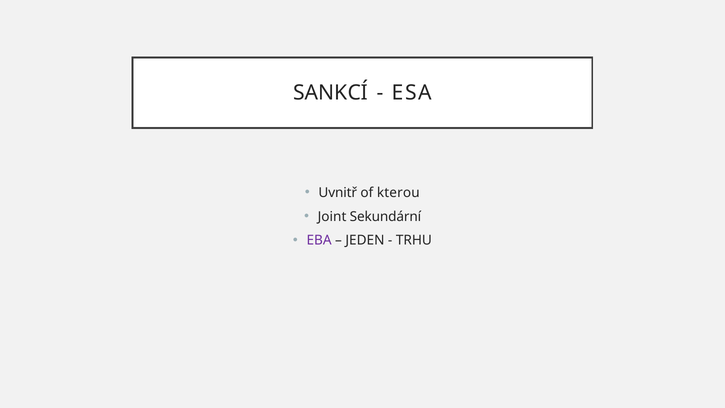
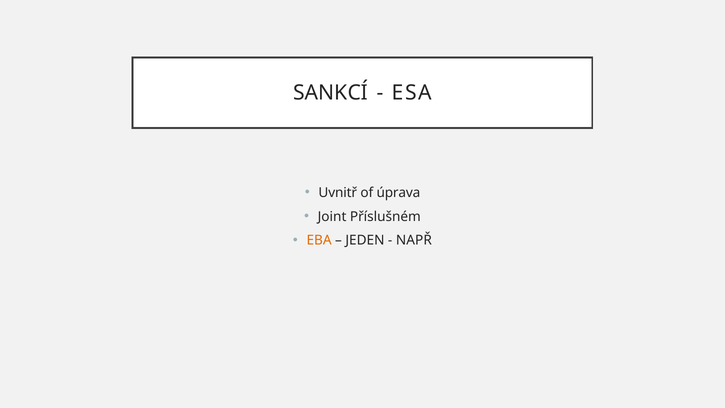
kterou: kterou -> úprava (398, 193)
Sekundární: Sekundární -> Příslušném (385, 216)
EBA colour: purple -> orange (319, 240)
TRHU: TRHU -> NAPŘ (414, 240)
